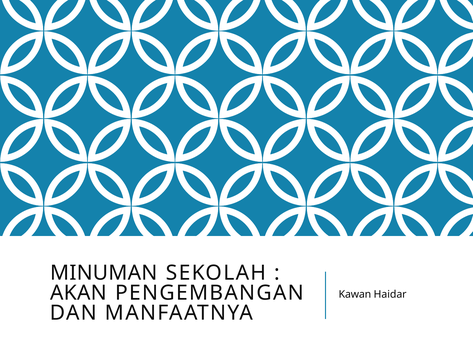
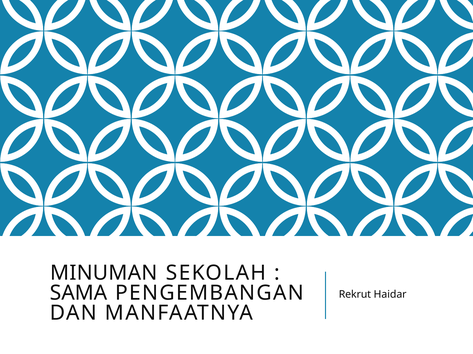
AKAN: AKAN -> SAMA (79, 294)
Kawan: Kawan -> Rekrut (355, 295)
